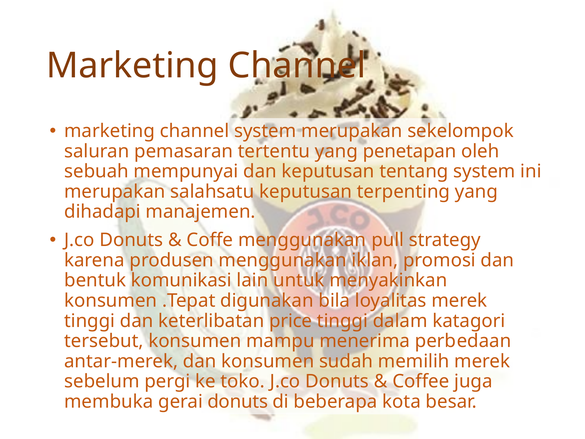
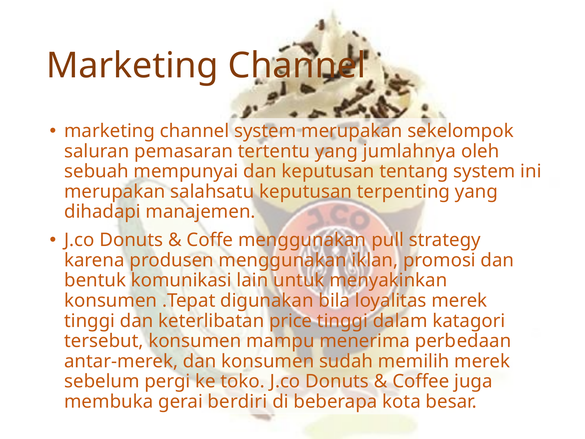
penetapan: penetapan -> jumlahnya (409, 151)
gerai donuts: donuts -> berdiri (237, 401)
